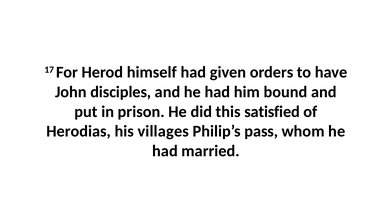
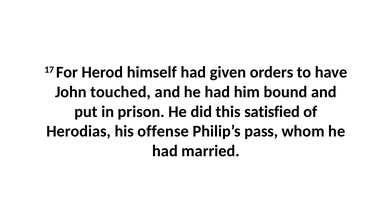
disciples: disciples -> touched (121, 92)
villages: villages -> offense (163, 131)
